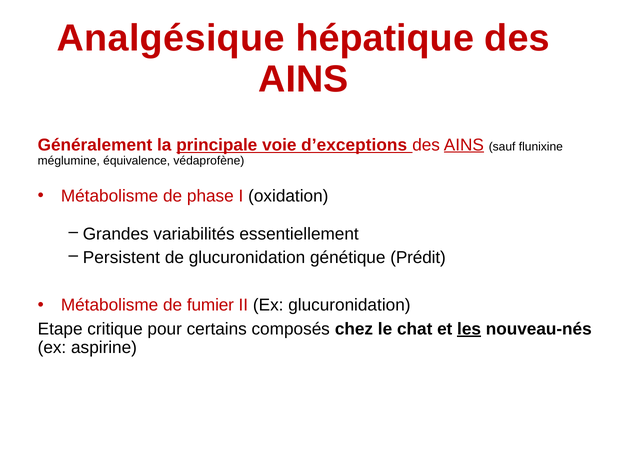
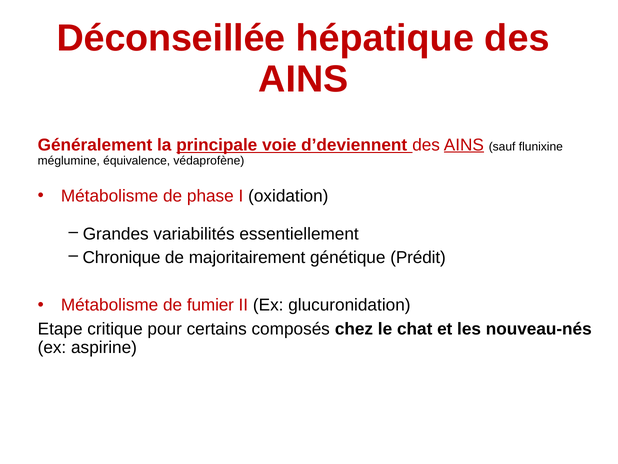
Analgésique: Analgésique -> Déconseillée (171, 38)
d’exceptions: d’exceptions -> d’deviennent (354, 145)
Persistent: Persistent -> Chronique (122, 257)
de glucuronidation: glucuronidation -> majoritairement (247, 257)
les underline: present -> none (469, 328)
